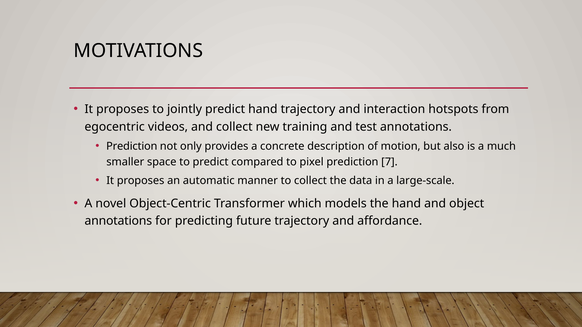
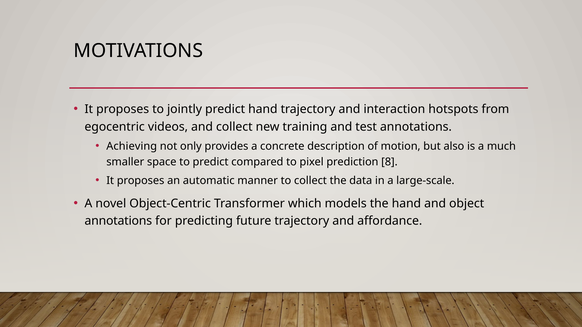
Prediction: Prediction -> Achieving (132, 146)
7: 7 -> 8 (389, 162)
